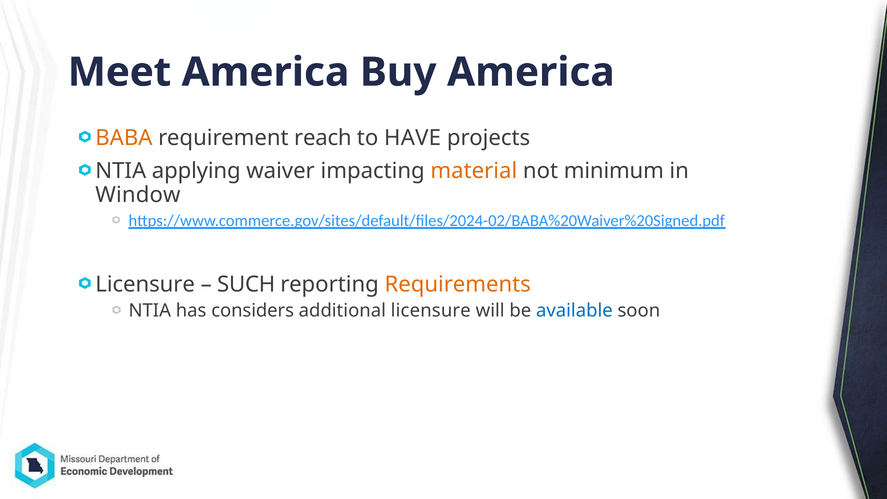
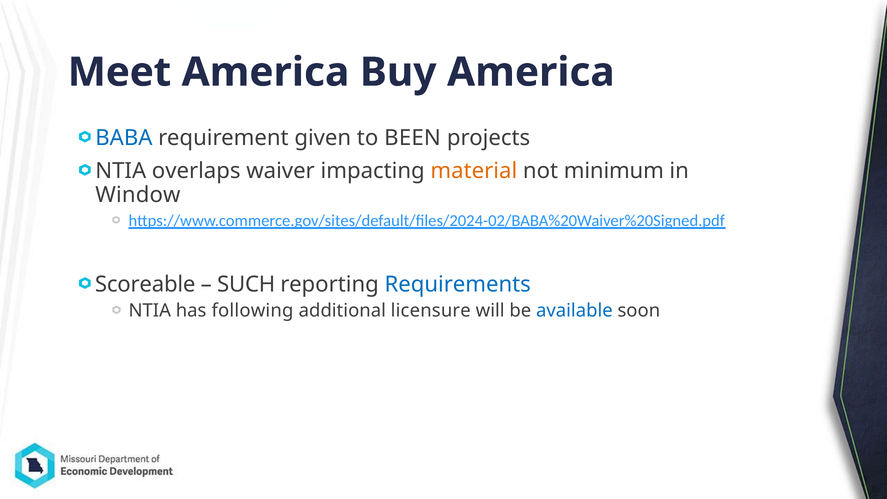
BABA colour: orange -> blue (124, 138)
reach: reach -> given (323, 138)
HAVE: HAVE -> BEEN (413, 138)
applying: applying -> overlaps (196, 171)
Licensure: Licensure -> Scoreable (145, 284)
Requirements colour: orange -> blue (458, 284)
considers: considers -> following (252, 311)
